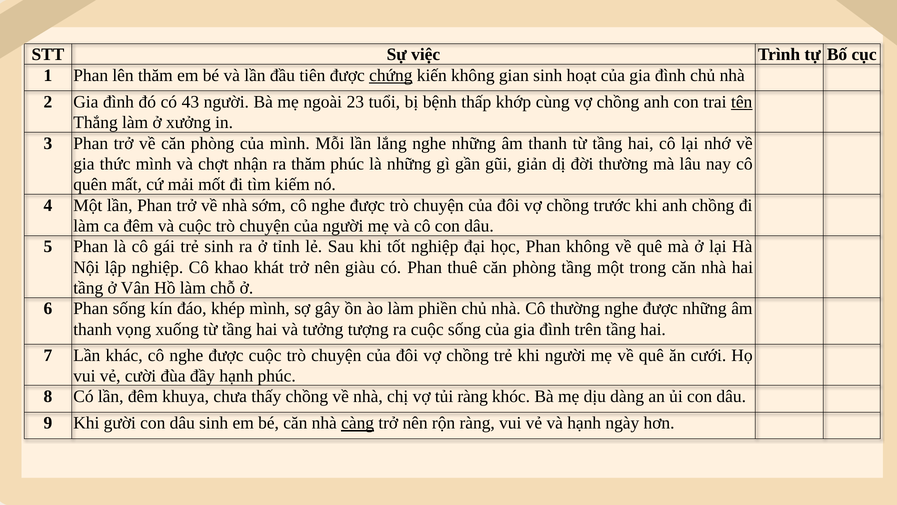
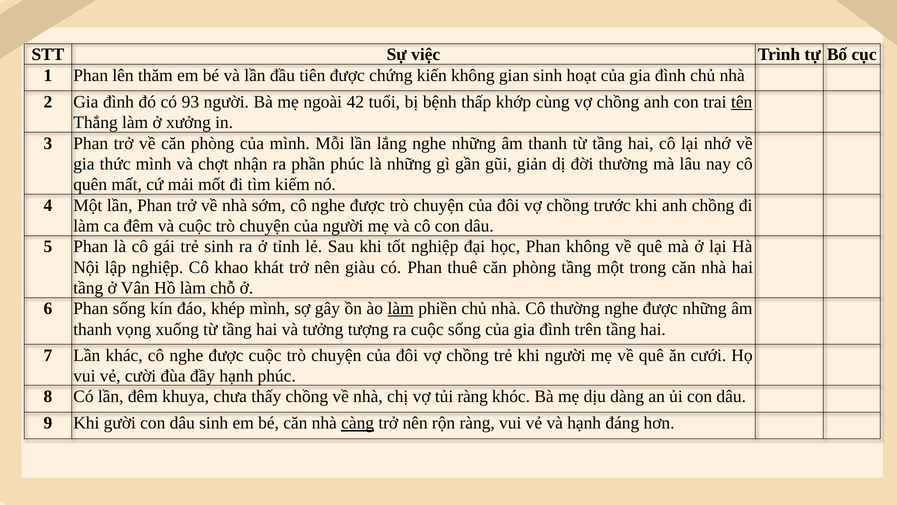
chứng underline: present -> none (391, 75)
43: 43 -> 93 (190, 102)
23: 23 -> 42 (355, 102)
ra thăm: thăm -> phần (308, 164)
làm underline: none -> present (401, 308)
ngày: ngày -> đáng (622, 423)
